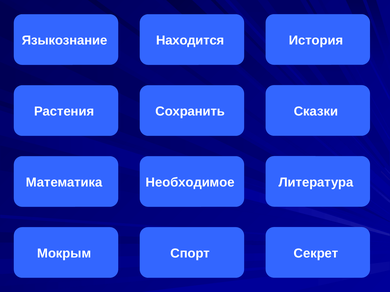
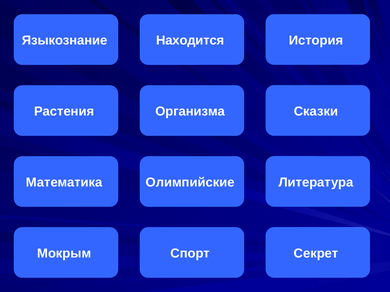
Сохранить: Сохранить -> Организма (190, 112)
Необходимое: Необходимое -> Олимпийские (190, 183)
